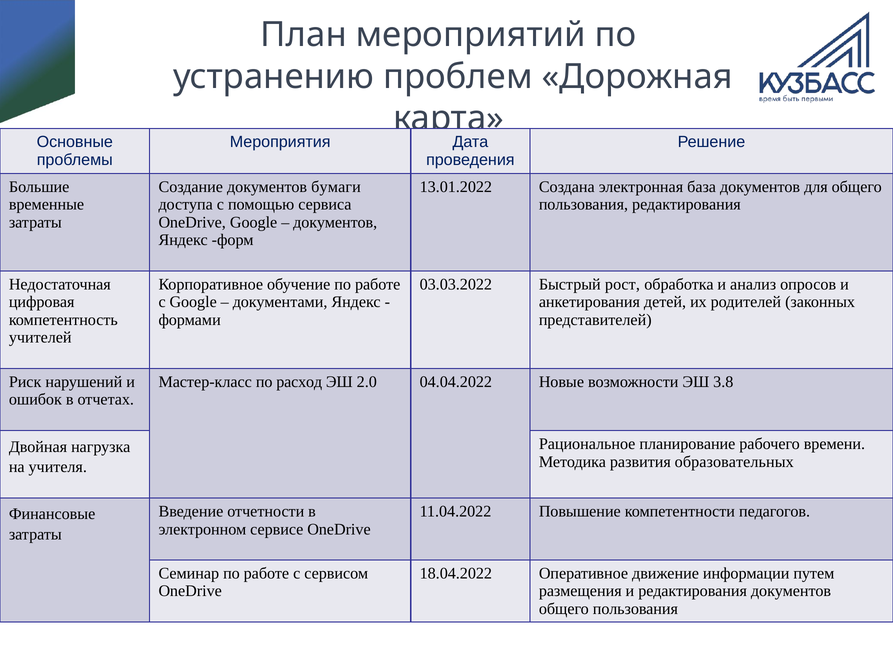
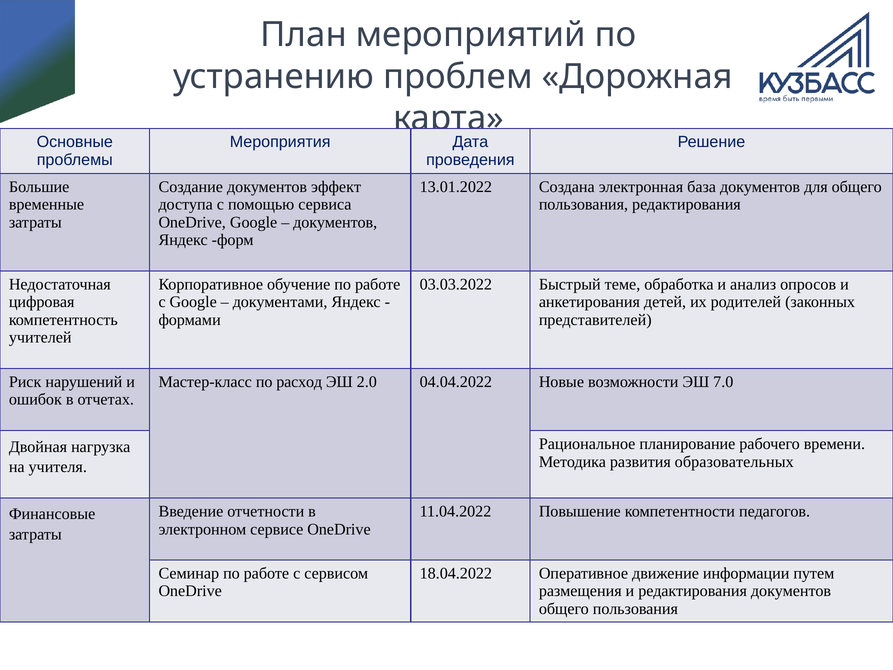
бумаги: бумаги -> эффект (336, 187)
рост: рост -> теме (623, 284)
3.8: 3.8 -> 7.0 (723, 382)
